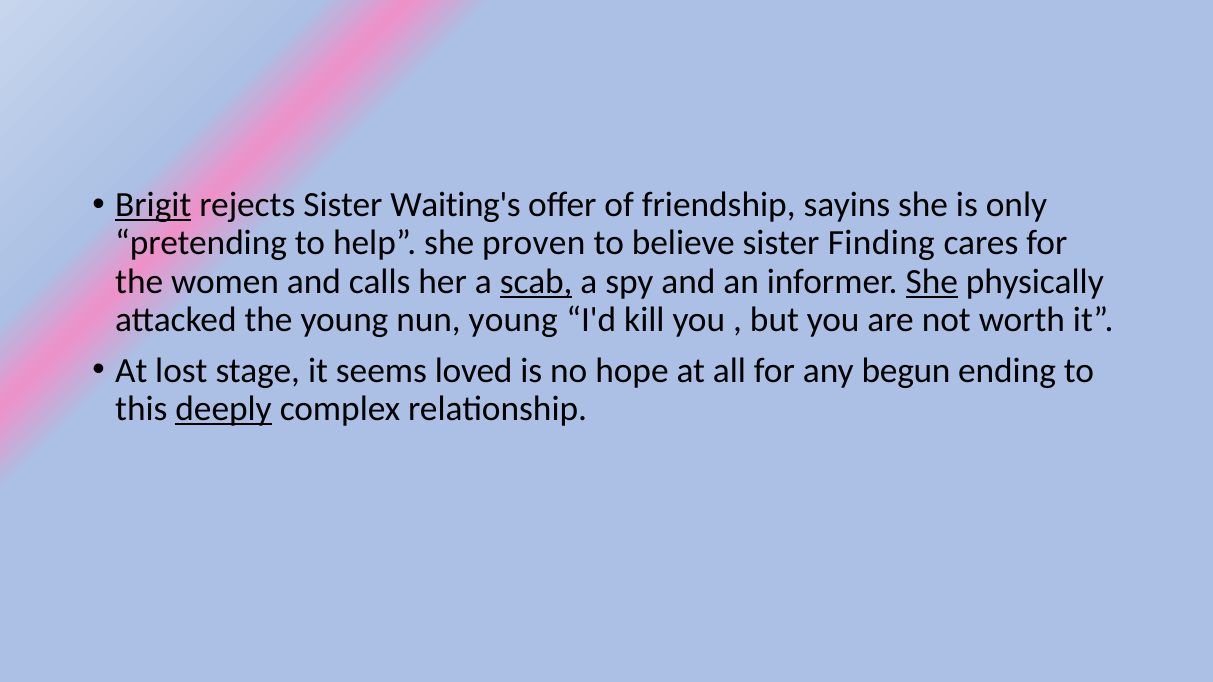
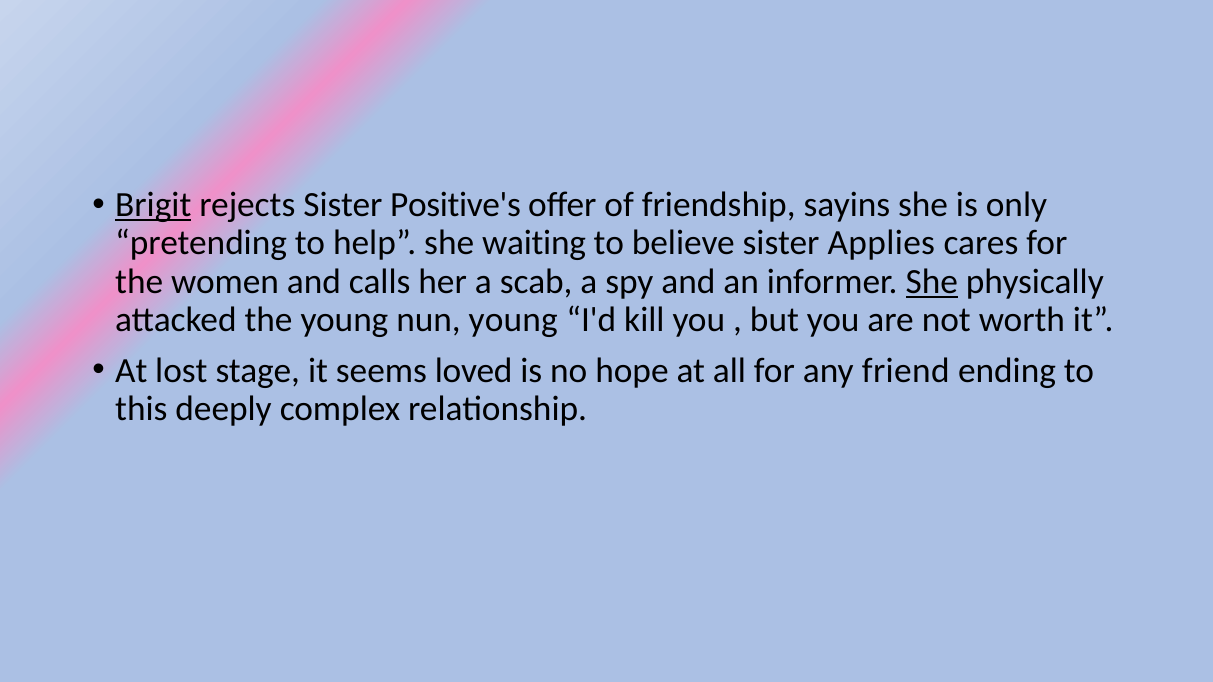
Waiting's: Waiting's -> Positive's (456, 205)
proven: proven -> waiting (534, 243)
Finding: Finding -> Applies (881, 243)
scab underline: present -> none (536, 282)
begun: begun -> friend (906, 371)
deeply underline: present -> none (224, 409)
